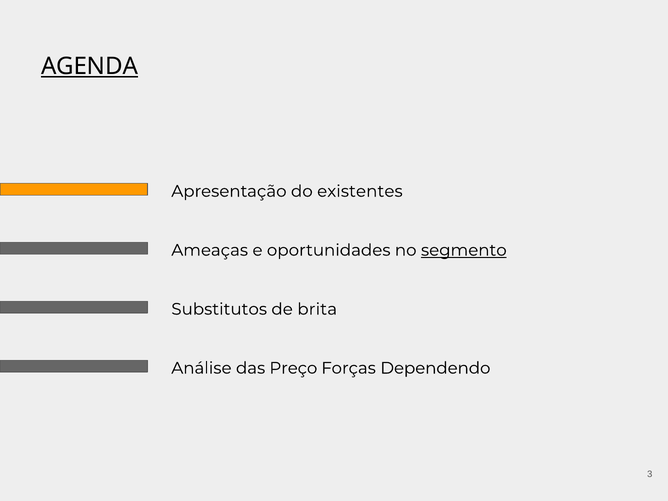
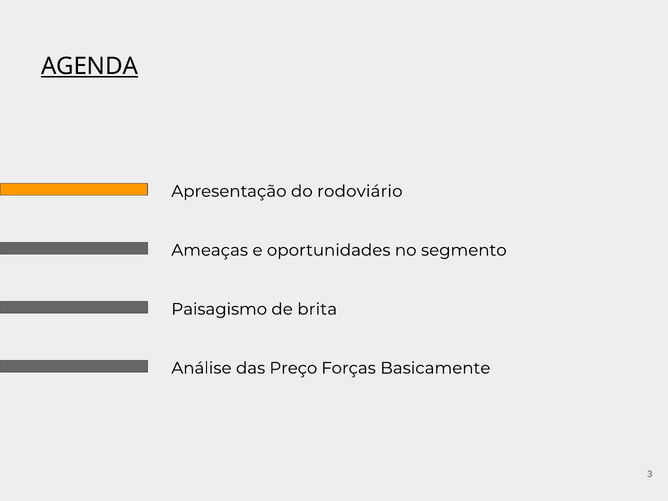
existentes: existentes -> rodoviário (360, 191)
segmento underline: present -> none (464, 250)
Substitutos: Substitutos -> Paisagismo (219, 309)
Dependendo: Dependendo -> Basicamente (435, 368)
